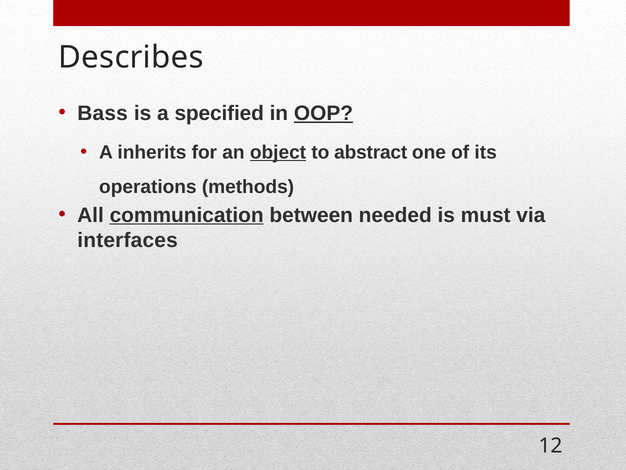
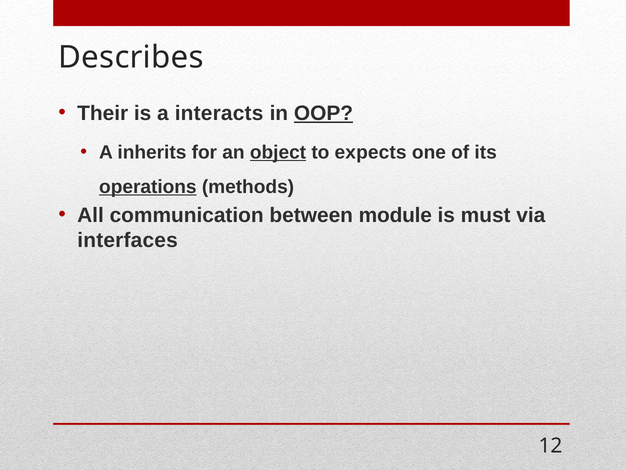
Bass: Bass -> Their (103, 113)
specified: specified -> interacts (219, 113)
abstract: abstract -> expects (371, 152)
operations underline: none -> present (148, 187)
communication underline: present -> none (187, 215)
needed: needed -> module (395, 215)
